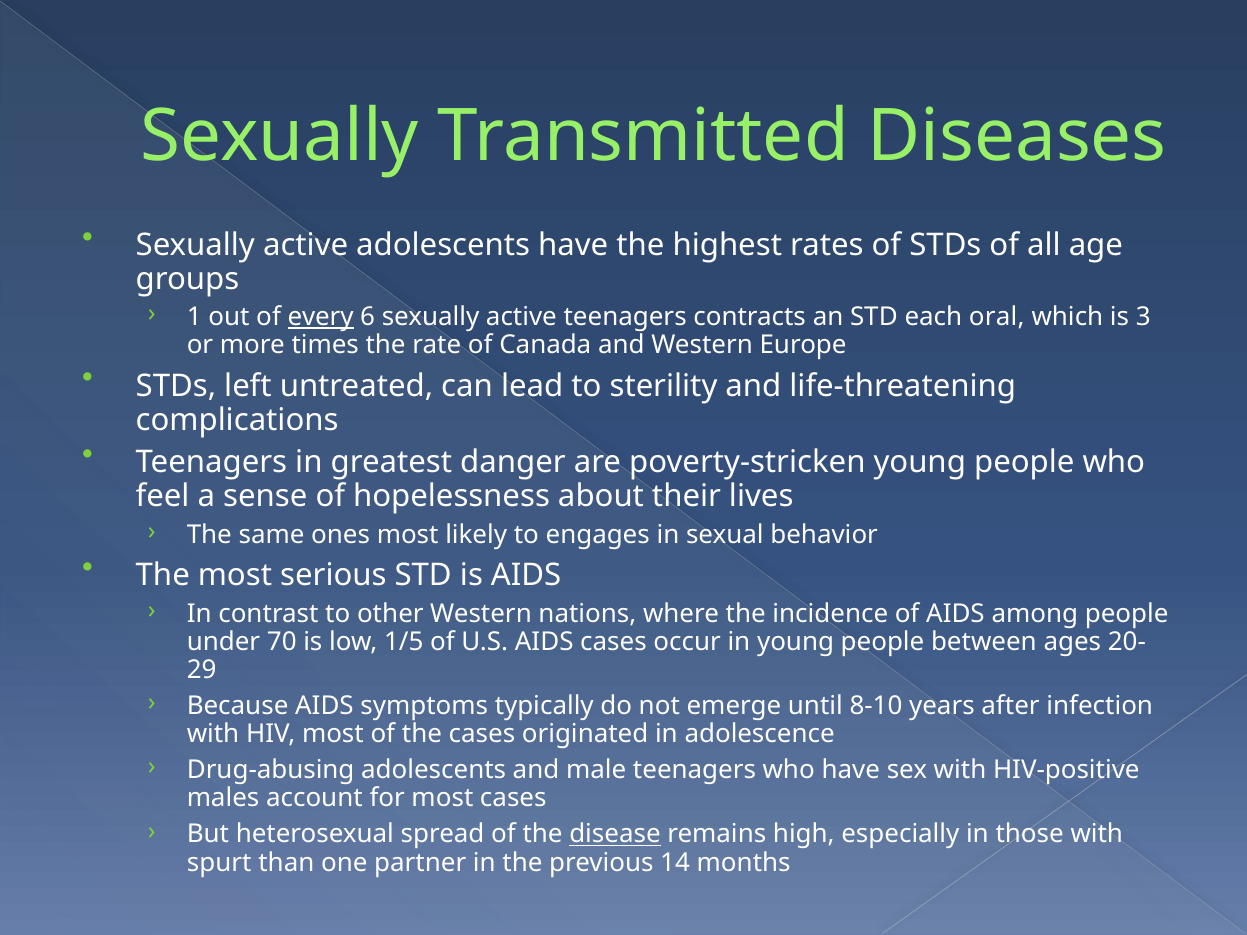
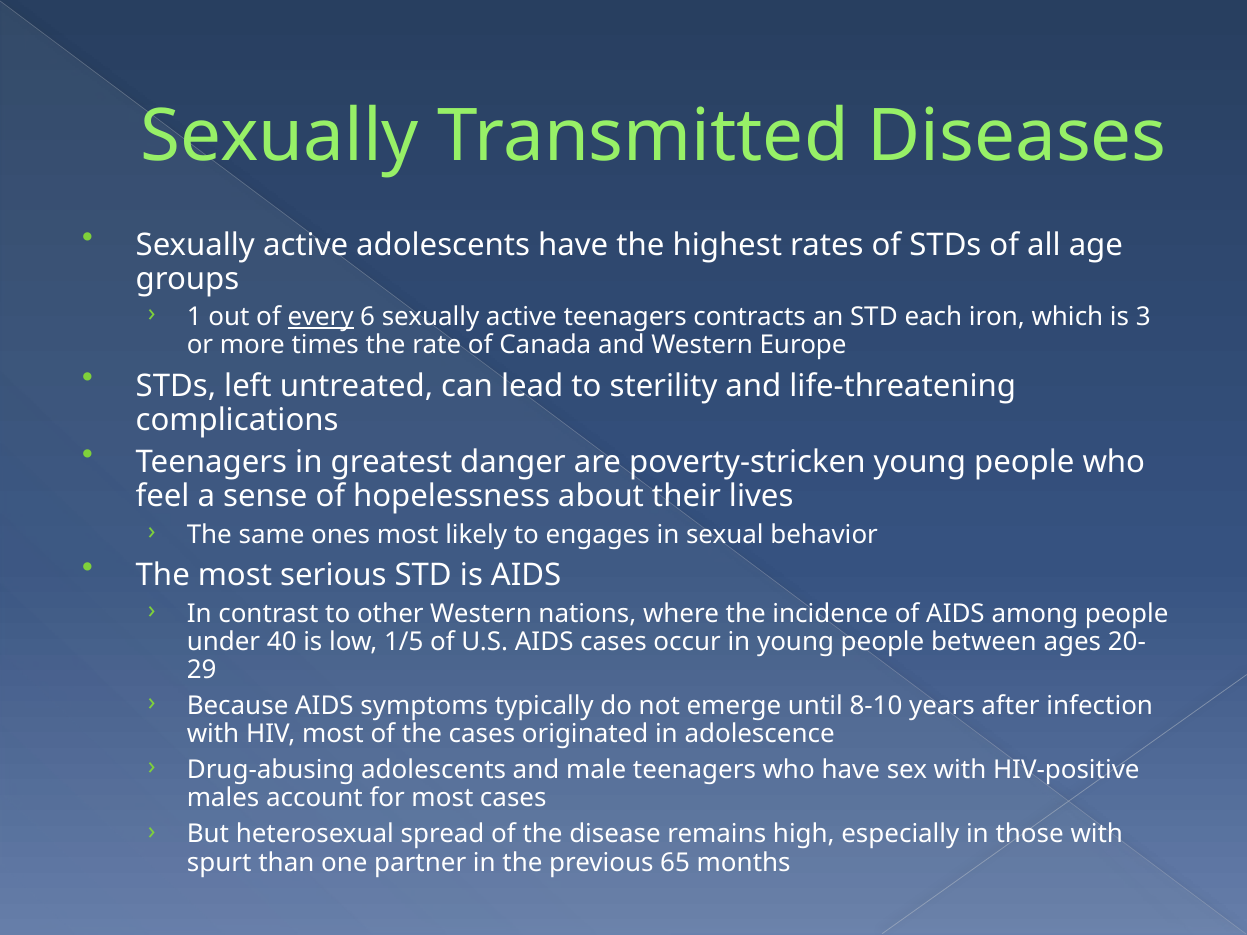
oral: oral -> iron (997, 317)
70: 70 -> 40 (282, 642)
disease underline: present -> none (615, 835)
14: 14 -> 65 (675, 863)
